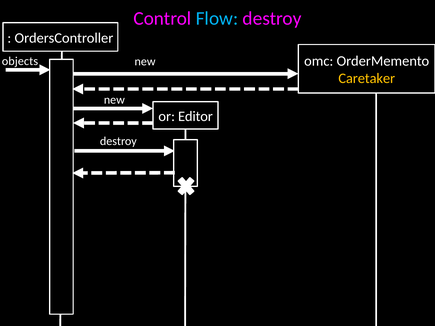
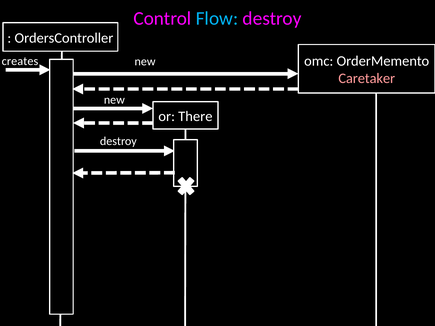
objects: objects -> creates (20, 61)
Caretaker colour: yellow -> pink (367, 79)
Editor: Editor -> There (195, 116)
